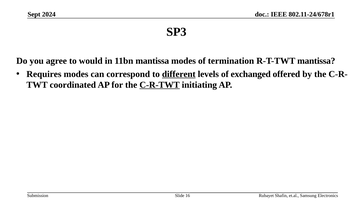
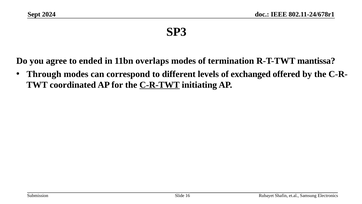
would: would -> ended (91, 61)
11bn mantissa: mantissa -> overlaps (152, 61)
Requires: Requires -> Through (44, 74)
different underline: present -> none (179, 74)
